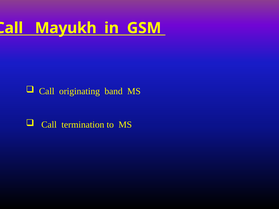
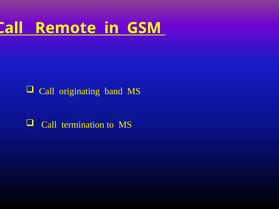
Mayukh: Mayukh -> Remote (66, 28)
